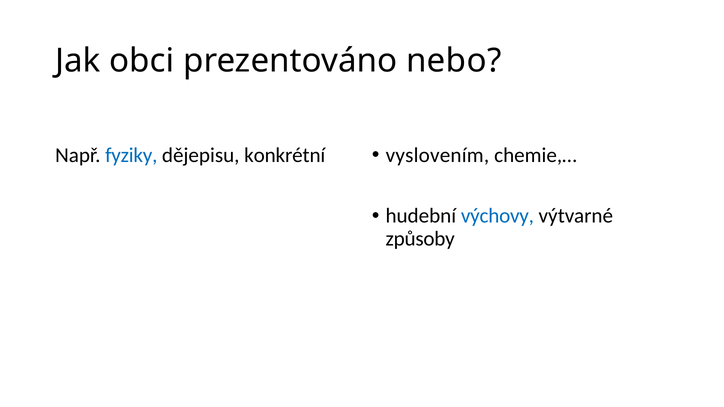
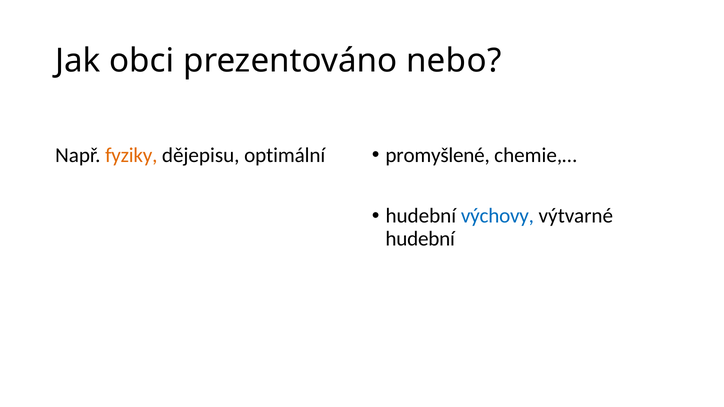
fyziky colour: blue -> orange (131, 155)
konkrétní: konkrétní -> optimální (285, 155)
vyslovením: vyslovením -> promyšlené (438, 155)
způsoby: způsoby -> hudební (420, 239)
